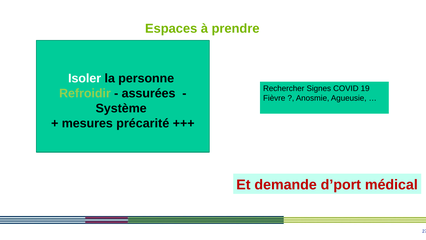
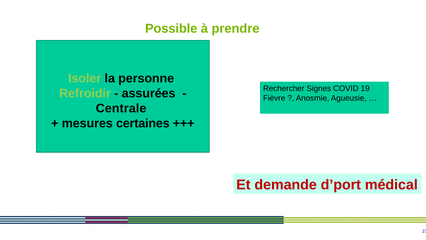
Espaces: Espaces -> Possible (171, 29)
Isoler colour: white -> light green (85, 78)
Système: Système -> Centrale (121, 108)
précarité: précarité -> certaines (143, 123)
